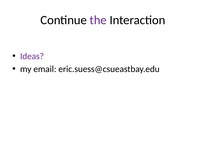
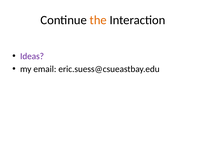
the colour: purple -> orange (98, 20)
